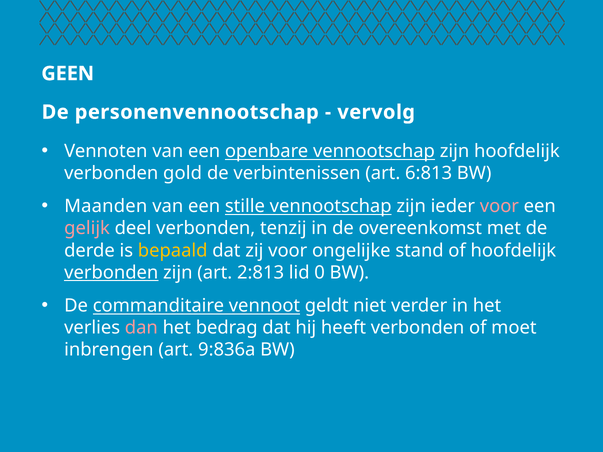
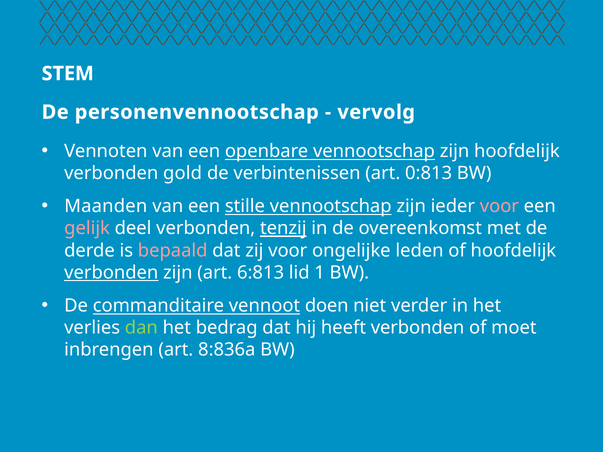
GEEN: GEEN -> STEM (68, 74)
6:813: 6:813 -> 0:813 (429, 173)
tenzij underline: none -> present (283, 228)
bepaald colour: yellow -> pink (173, 251)
stand: stand -> leden (420, 251)
2:813: 2:813 -> 6:813 (261, 273)
0: 0 -> 1 (320, 273)
geldt: geldt -> doen (327, 306)
dan colour: pink -> light green (141, 328)
9:836a: 9:836a -> 8:836a (227, 350)
